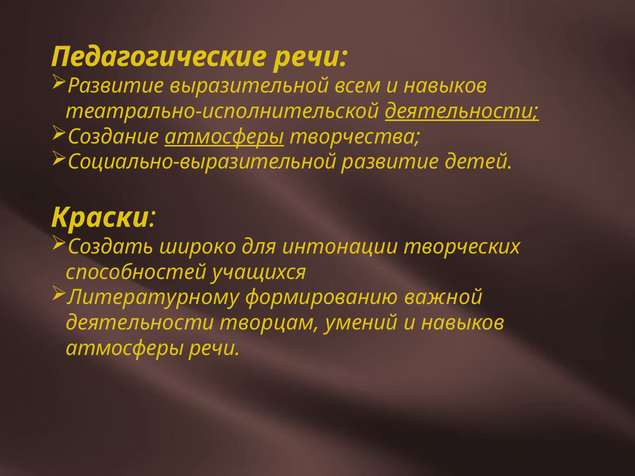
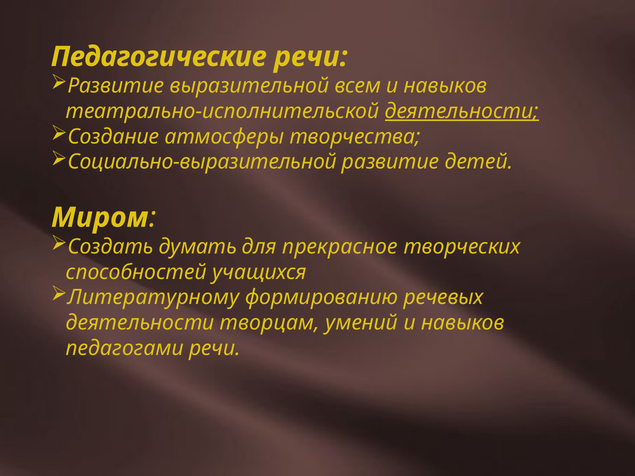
атмосферы underline: present -> none (224, 137)
Краски: Краски -> Миром (100, 218)
широко: широко -> думать (198, 247)
интонации: интонации -> прекрасное (340, 247)
важной: важной -> речевых (444, 298)
атмосферы: атмосферы -> педагогами (125, 348)
